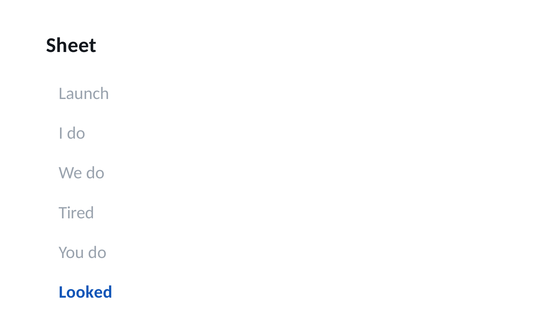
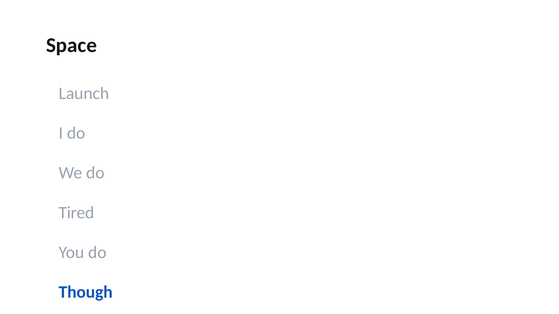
Sheet: Sheet -> Space (71, 45)
Looked: Looked -> Though (86, 293)
